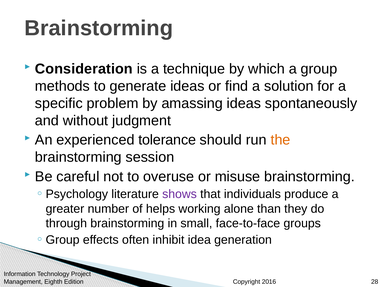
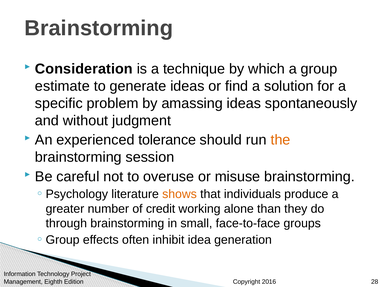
methods: methods -> estimate (62, 86)
shows colour: purple -> orange (180, 194)
helps: helps -> credit (161, 208)
